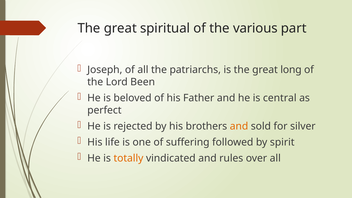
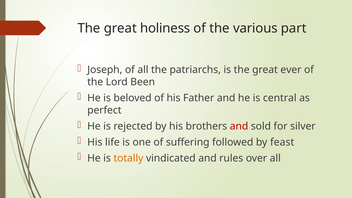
spiritual: spiritual -> holiness (165, 28)
long: long -> ever (291, 70)
and colour: orange -> red (239, 126)
spirit: spirit -> feast (282, 142)
